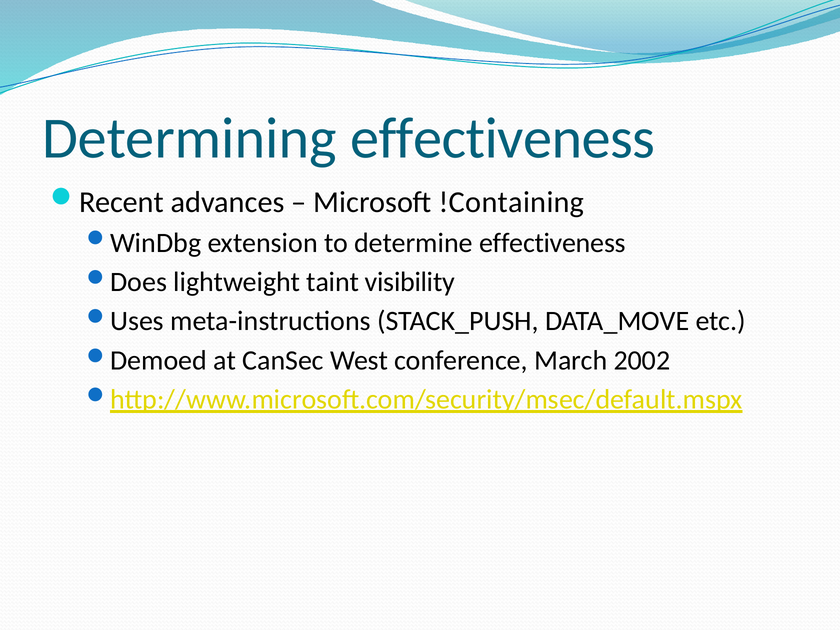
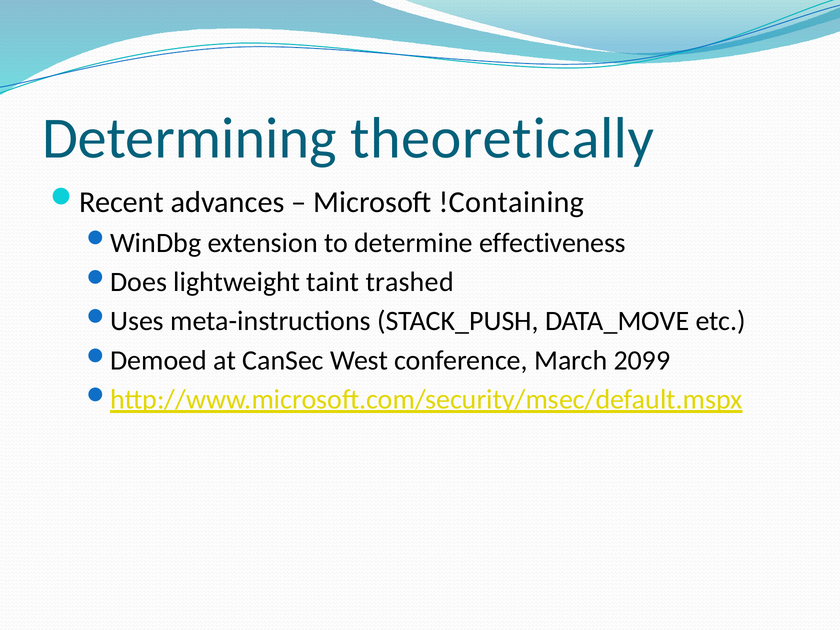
Determining effectiveness: effectiveness -> theoretically (502, 139)
visibility: visibility -> trashed (410, 282)
2002: 2002 -> 2099 (642, 360)
